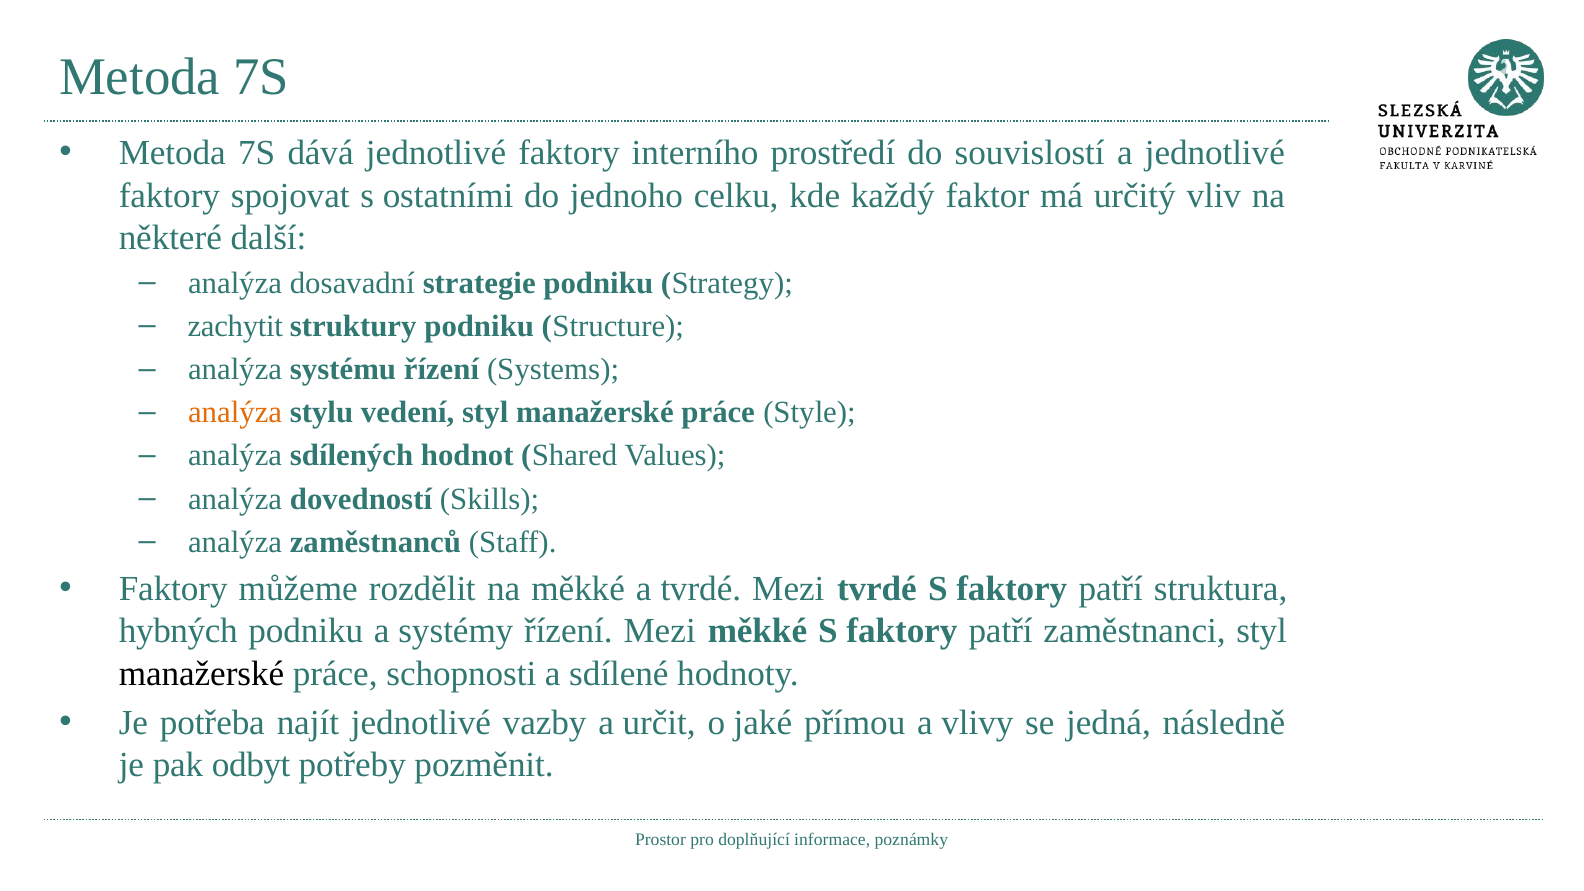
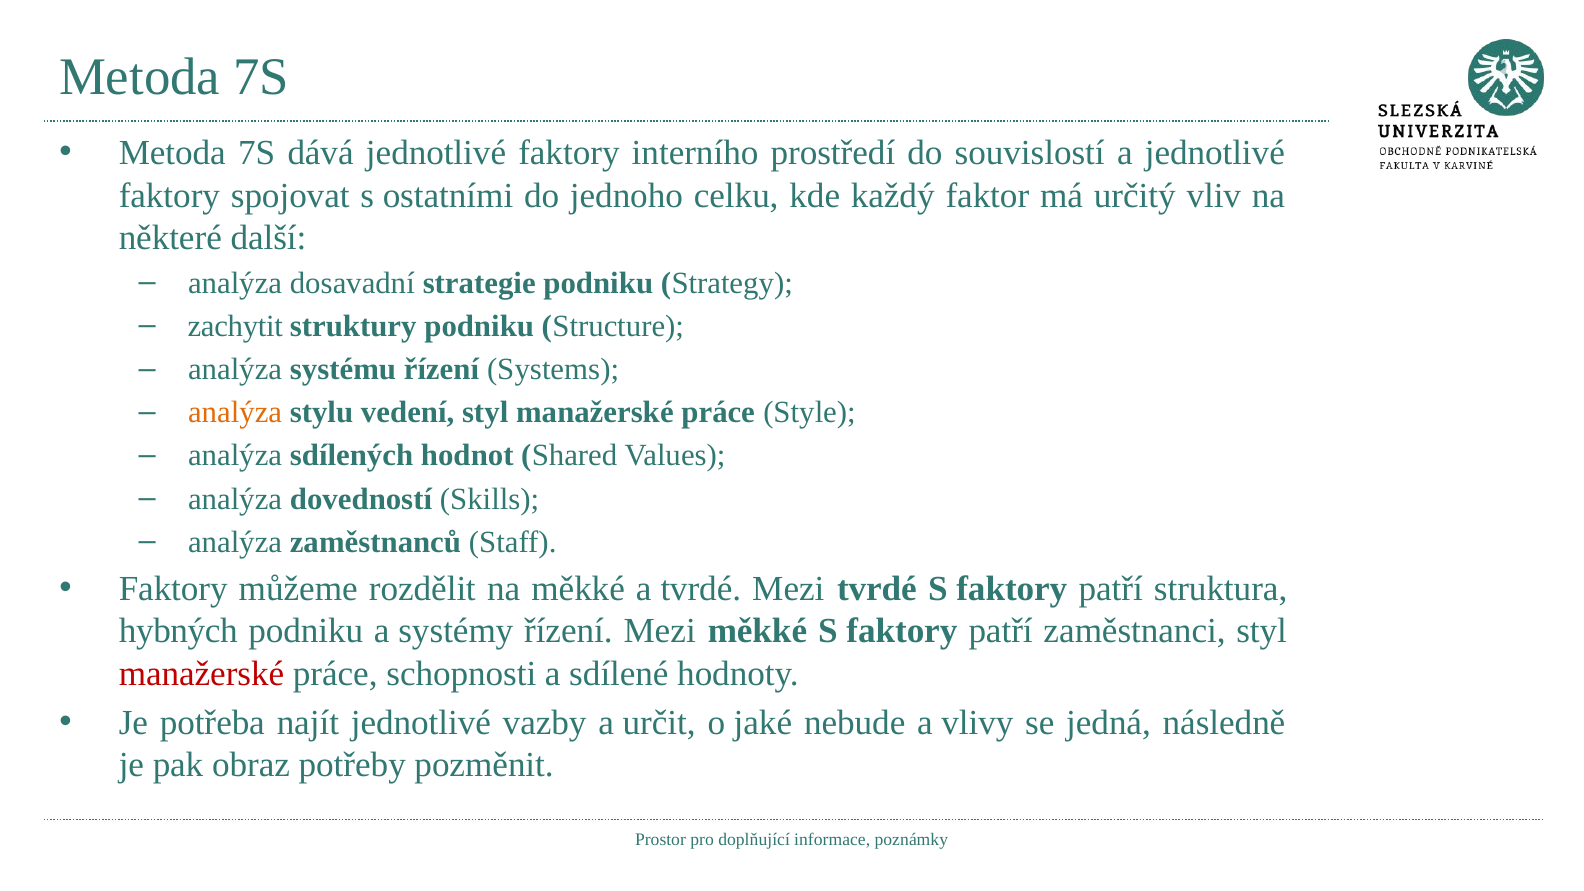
manažerské colour: black -> red (202, 674)
přímou: přímou -> nebude (855, 723)
odbyt: odbyt -> obraz (251, 765)
